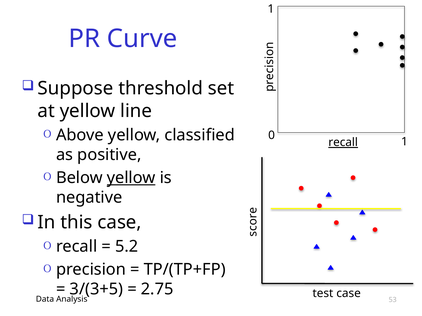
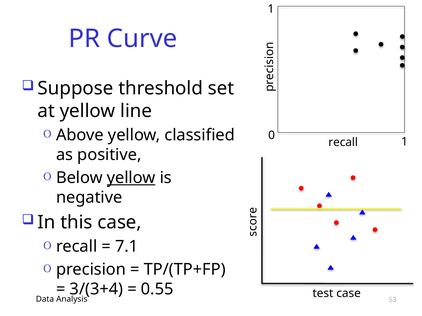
recall underline: present -> none (343, 143)
5.2: 5.2 -> 7.1 (127, 247)
3/(3+5: 3/(3+5 -> 3/(3+4 (96, 290)
2.75: 2.75 -> 0.55 (157, 290)
